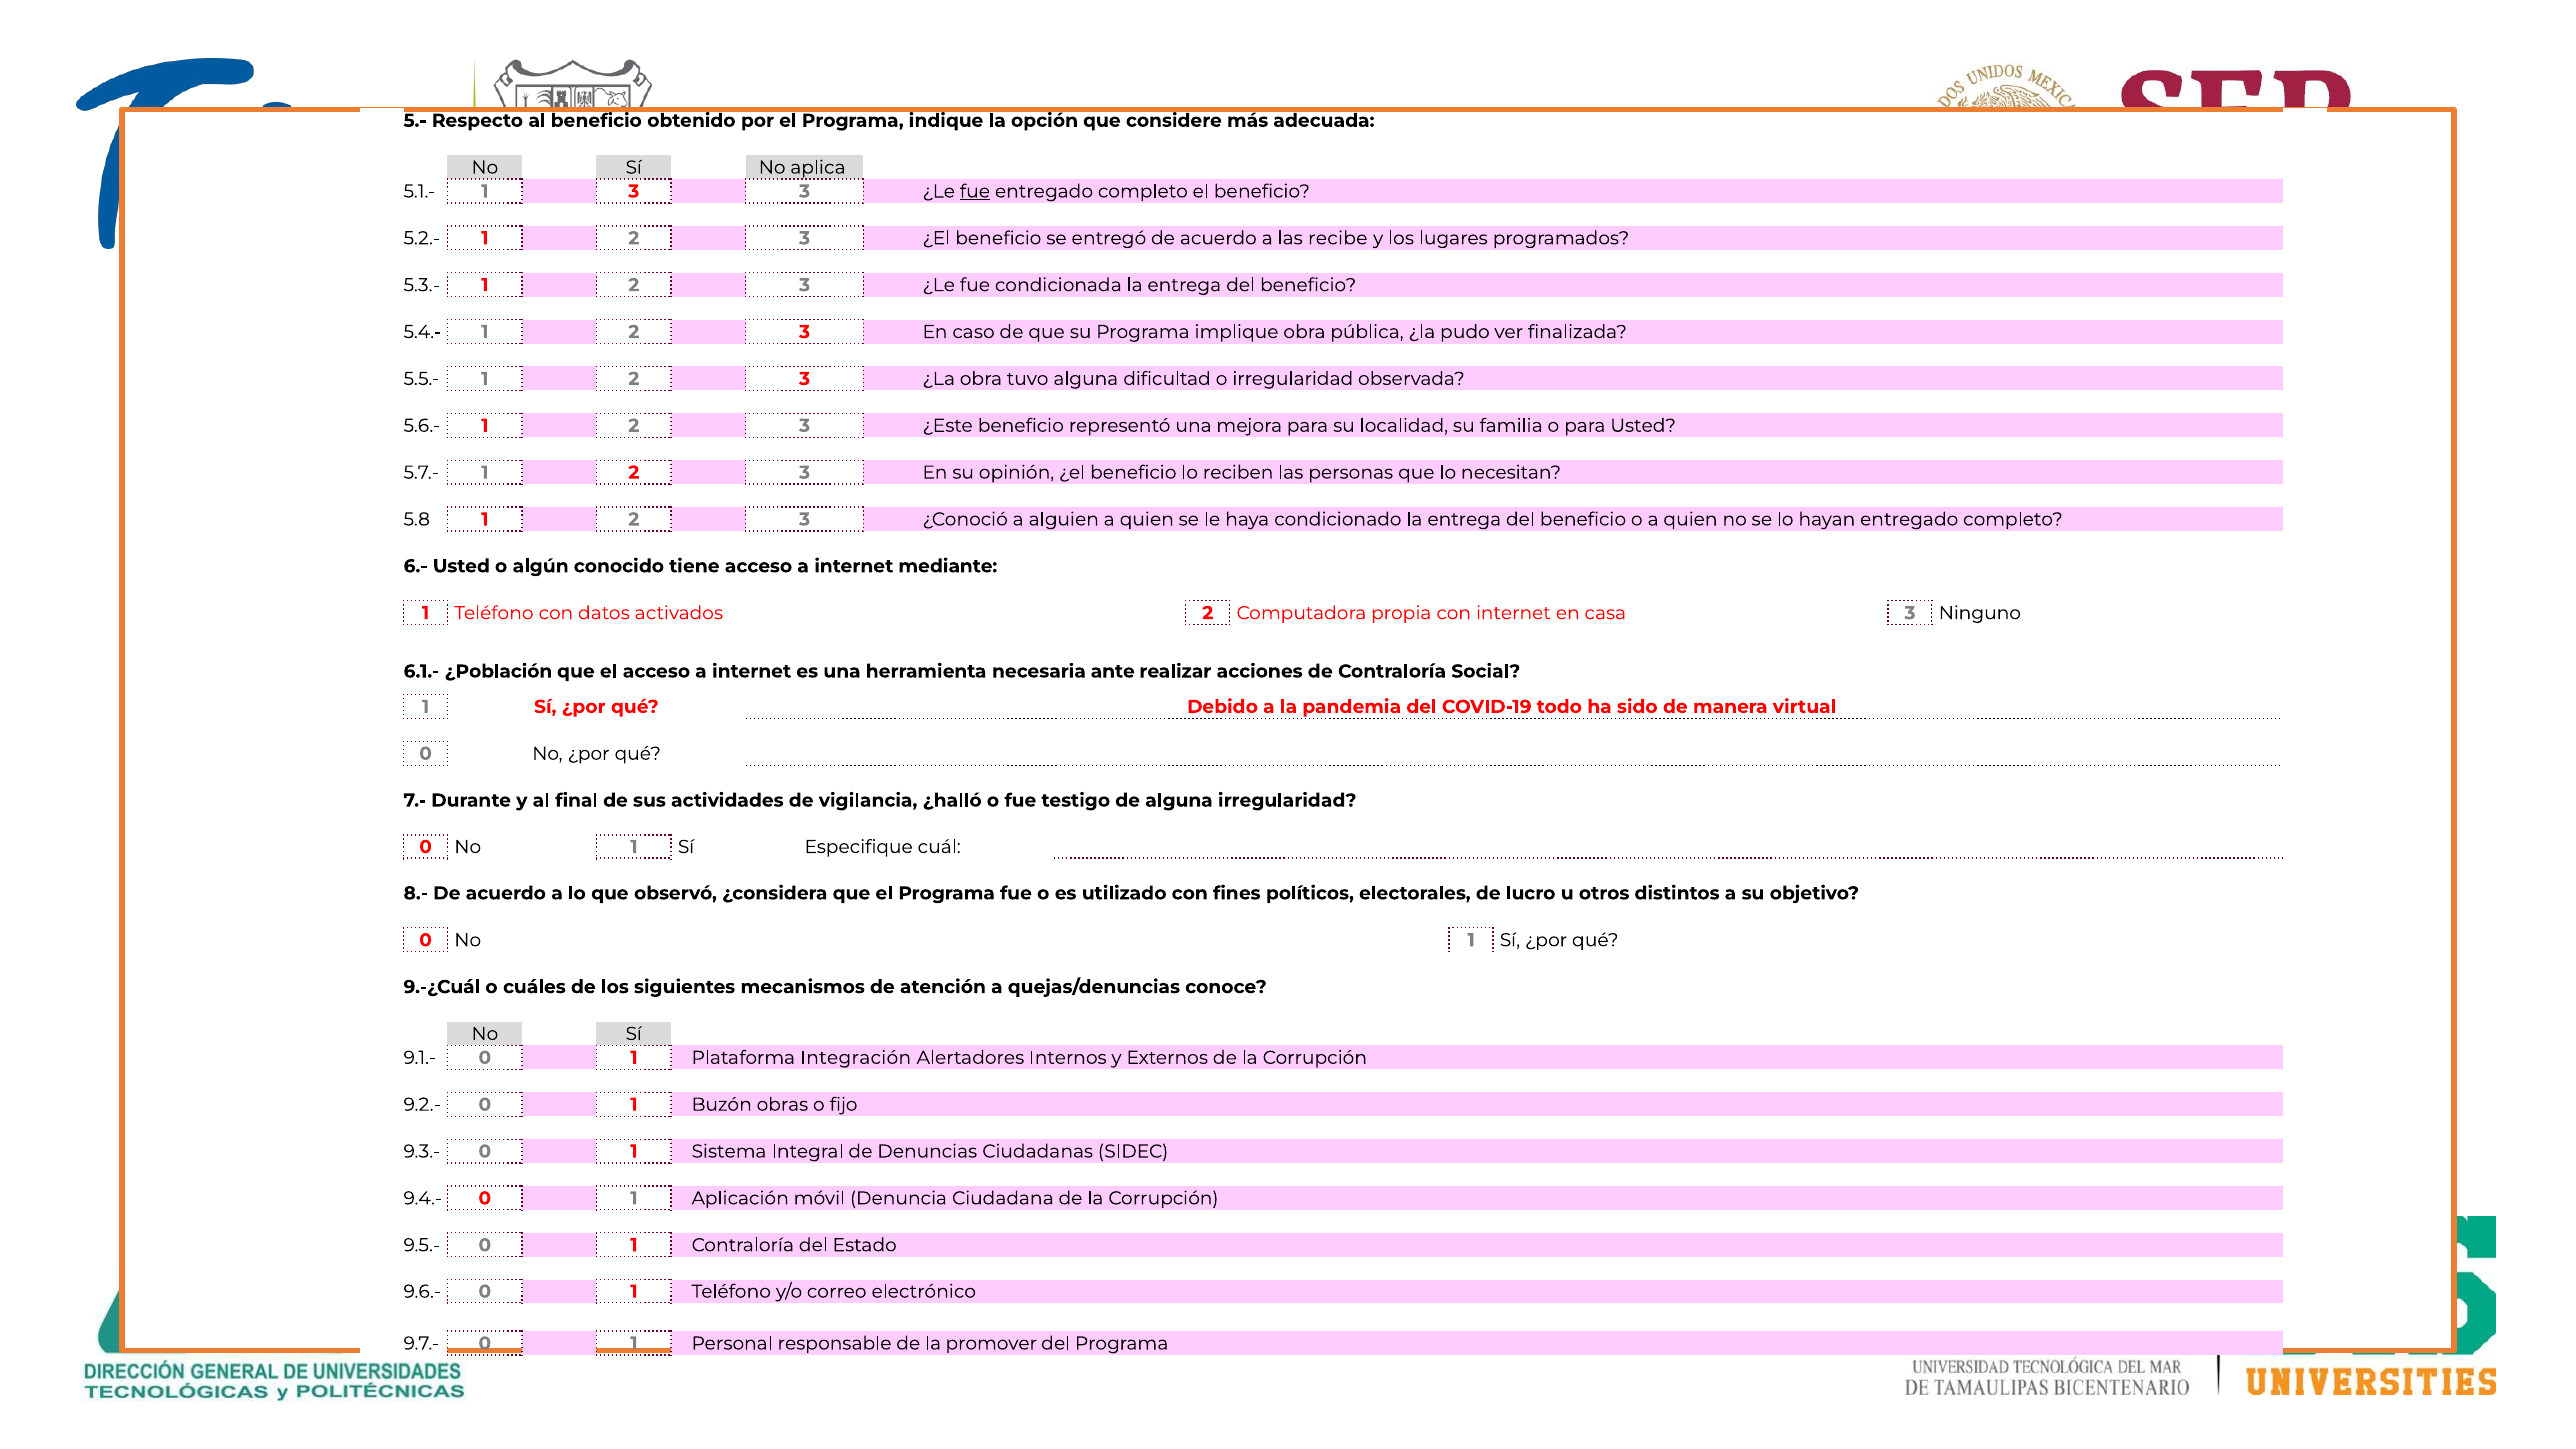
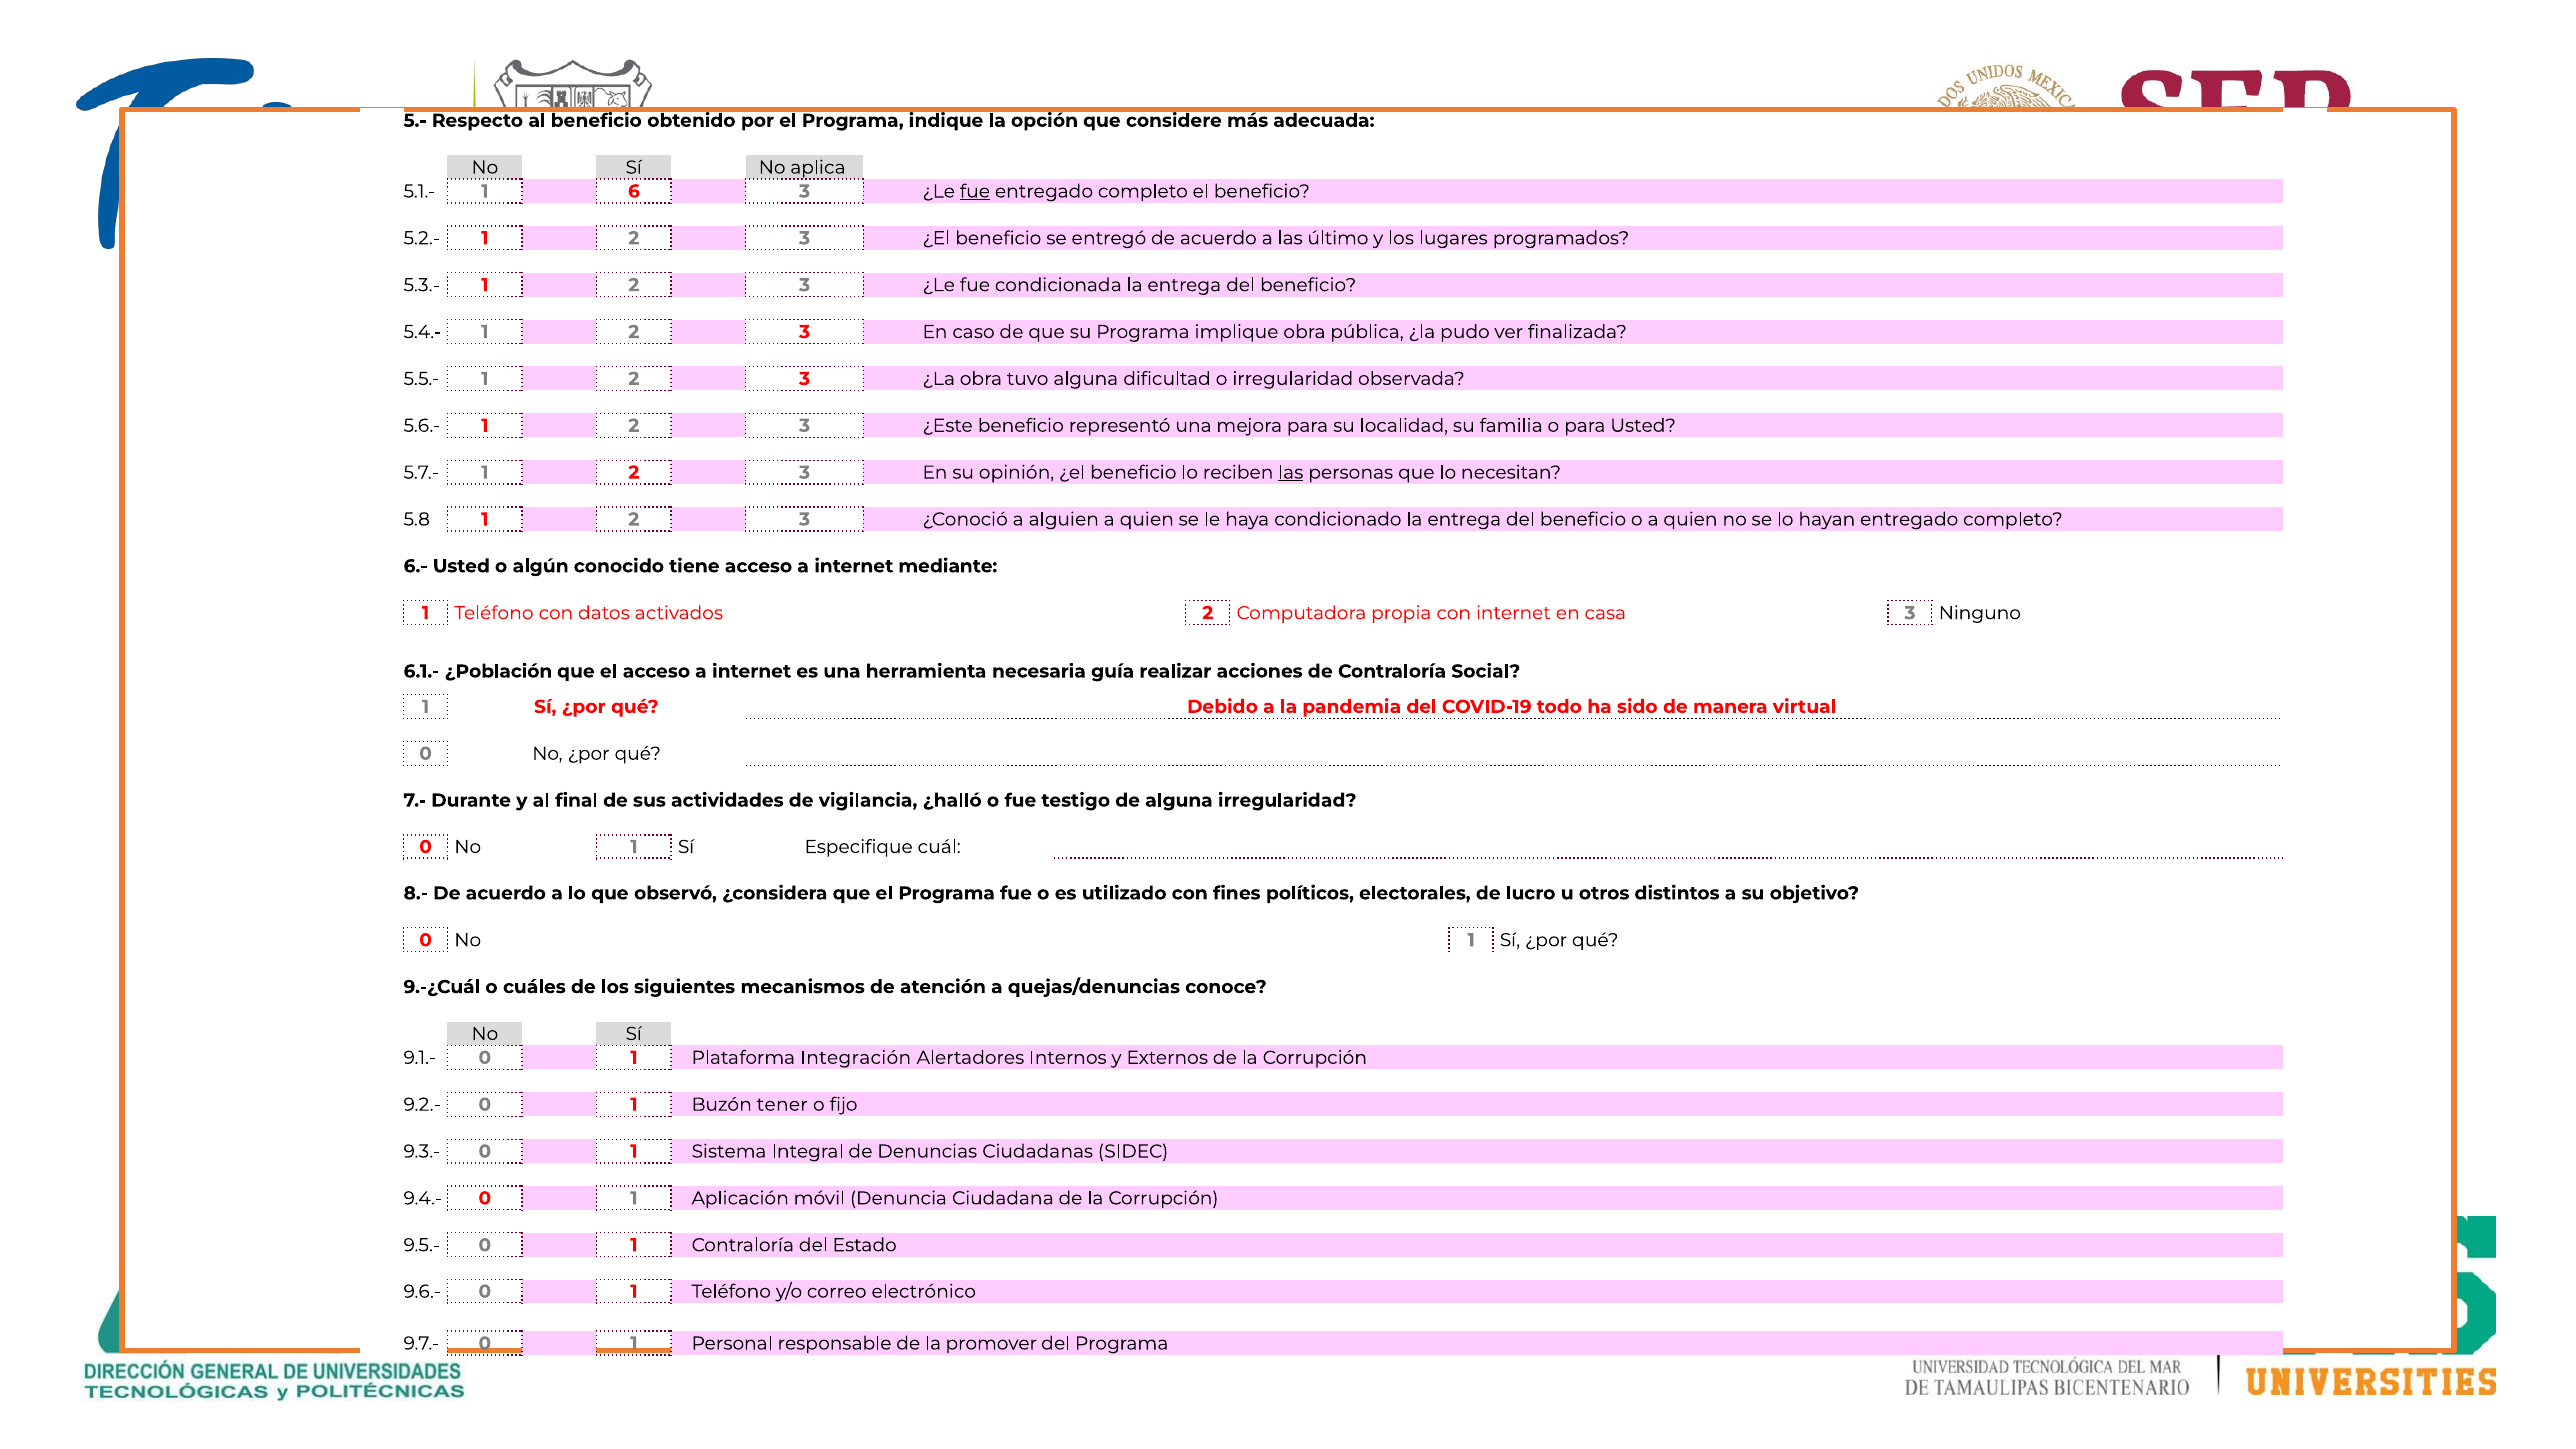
1 3: 3 -> 6 (634, 191)
recibe: recibe -> último (1338, 238)
las underline: none -> present (1291, 472)
ante: ante -> guía (1113, 671)
obras: obras -> tener (782, 1105)
